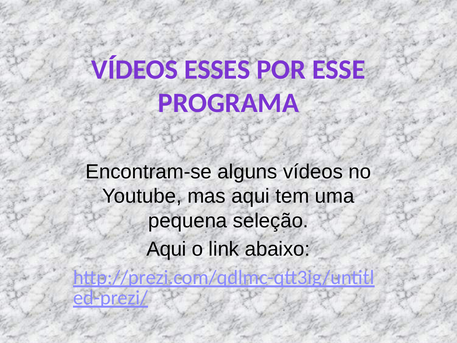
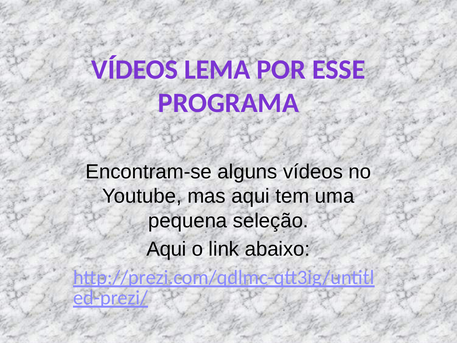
ESSES: ESSES -> LEMA (217, 69)
